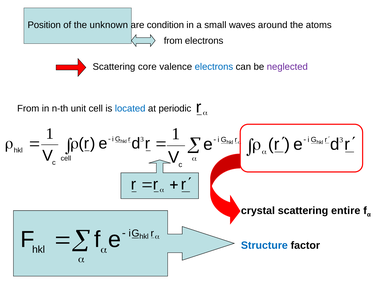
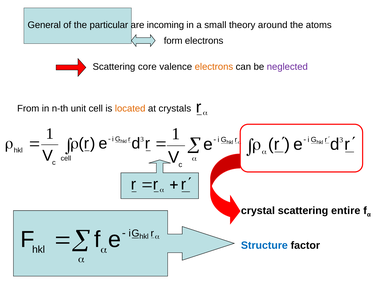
Position: Position -> General (44, 25)
unknown: unknown -> particular (109, 25)
condition: condition -> incoming (165, 25)
waves: waves -> theory (242, 25)
from: from -> form (173, 41)
electrons colour: blue -> orange (214, 67)
located colour: blue -> orange (130, 109)
periodic: periodic -> crystals (175, 109)
